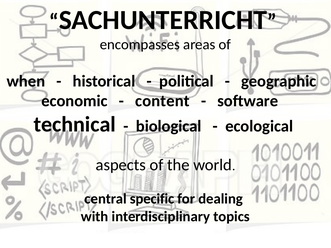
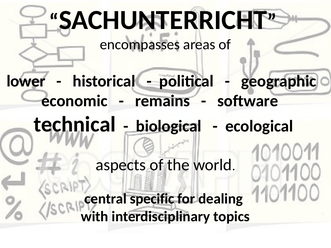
when: when -> lower (26, 81)
content: content -> remains (163, 101)
